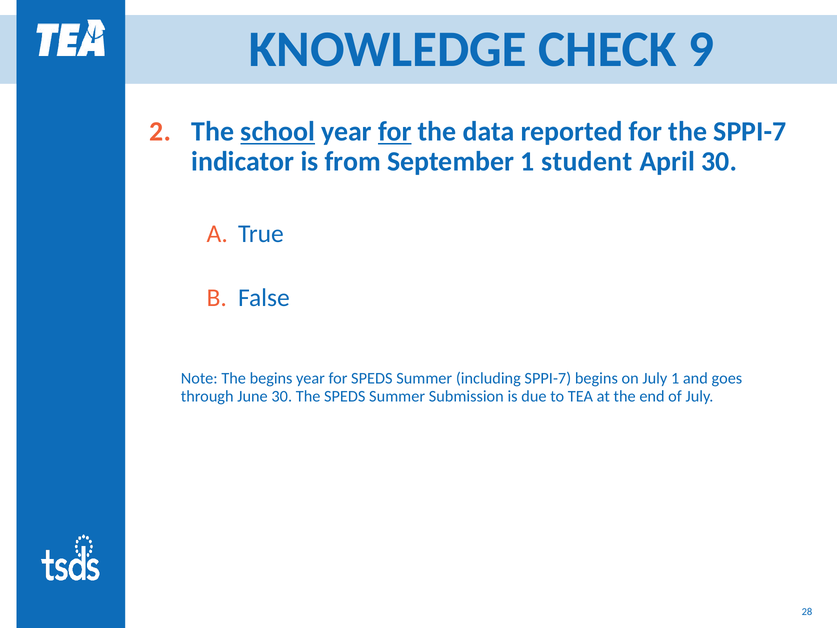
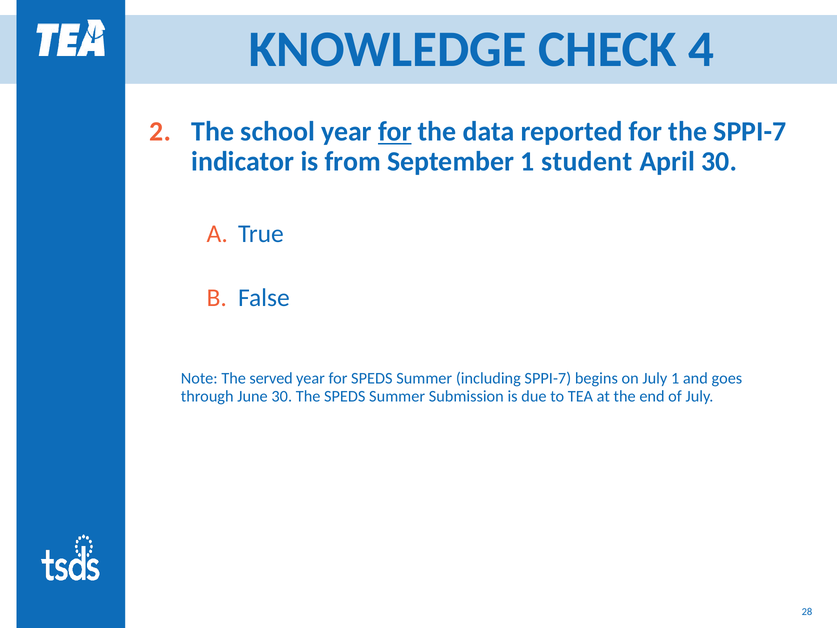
9: 9 -> 4 (701, 49)
school underline: present -> none (278, 132)
The begins: begins -> served (271, 378)
